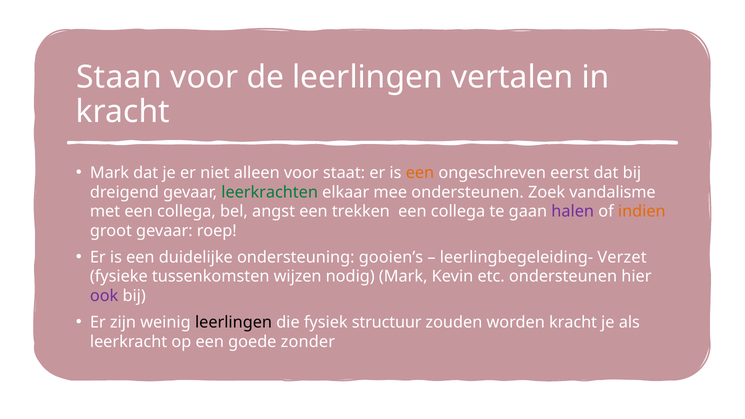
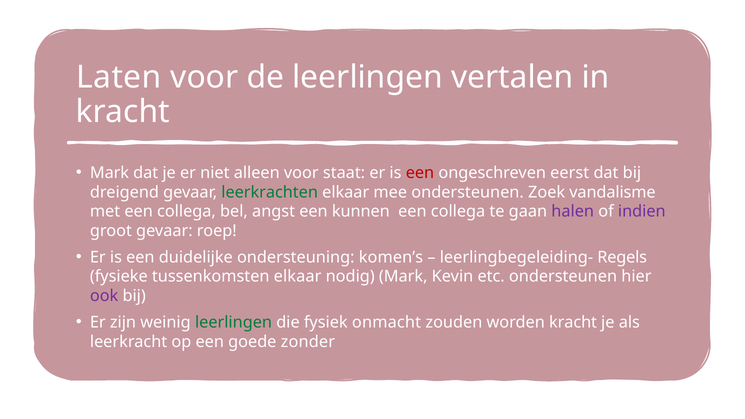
Staan: Staan -> Laten (119, 77)
een colour: orange -> red (420, 173)
trekken: trekken -> kunnen (361, 212)
indien colour: orange -> purple (642, 212)
gooien’s: gooien’s -> komen’s (391, 257)
Verzet: Verzet -> Regels (622, 257)
tussenkomsten wijzen: wijzen -> elkaar (298, 277)
leerlingen colour: black -> green (234, 322)
structuur: structuur -> onmacht (387, 322)
